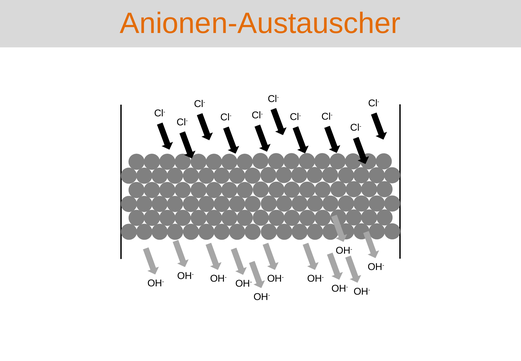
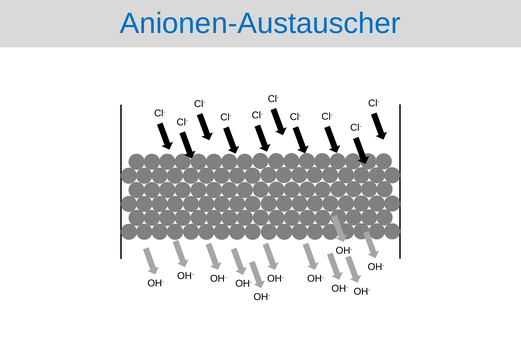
Anionen-Austauscher colour: orange -> blue (260, 23)
